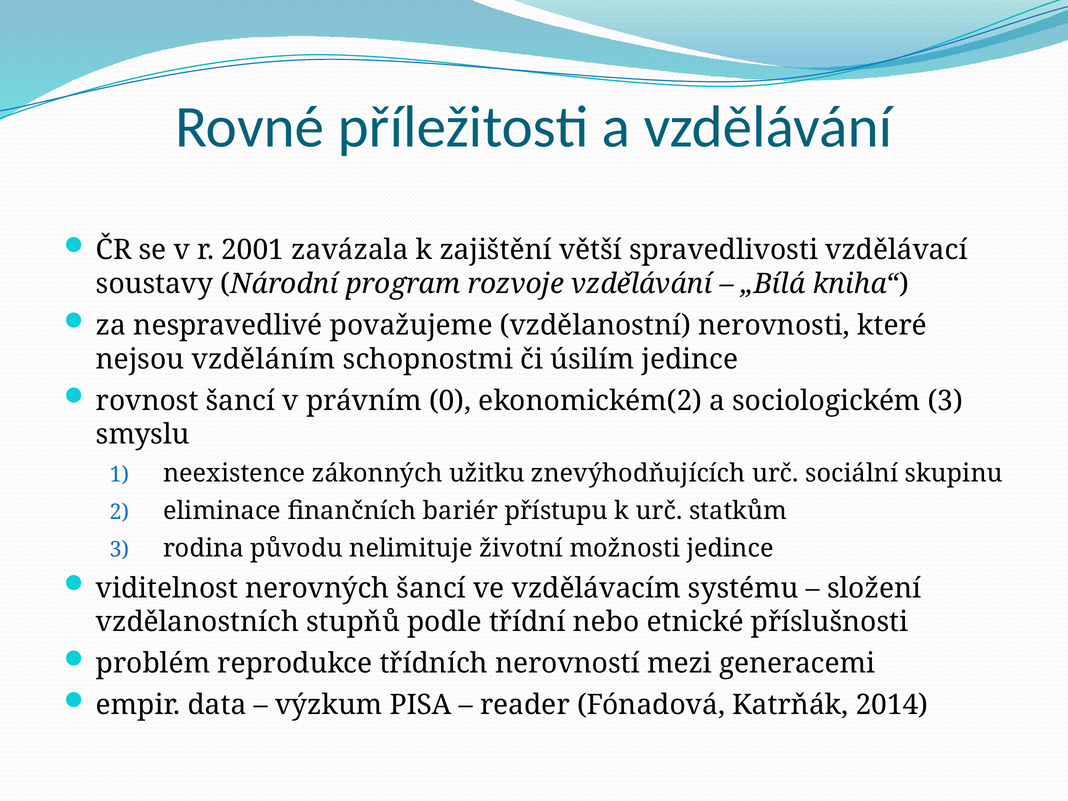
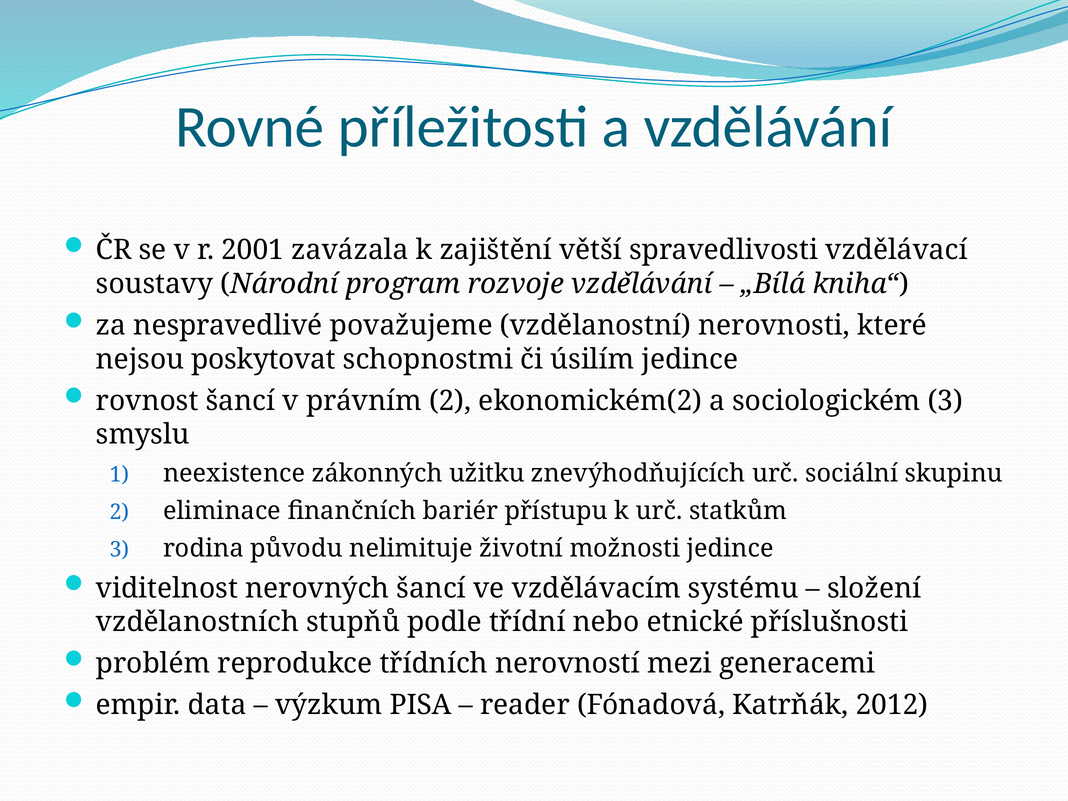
vzděláním: vzděláním -> poskytovat (264, 359)
právním 0: 0 -> 2 (450, 401)
2014: 2014 -> 2012 (892, 705)
